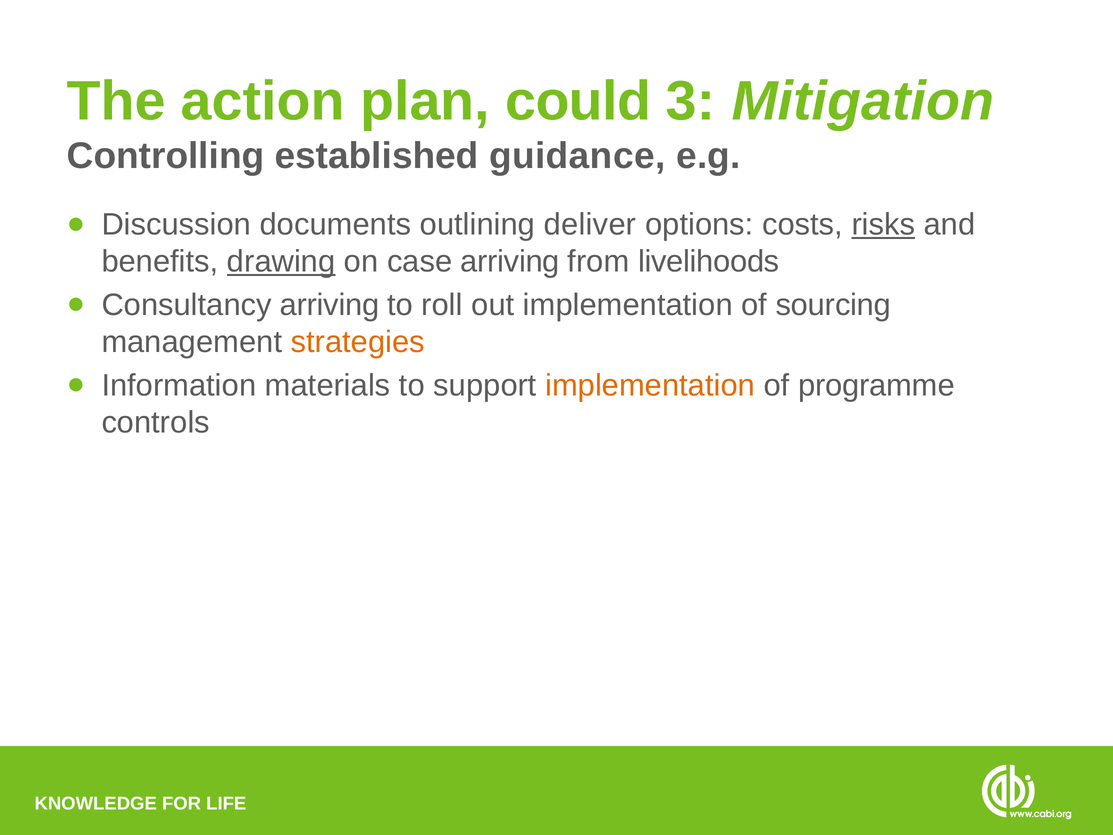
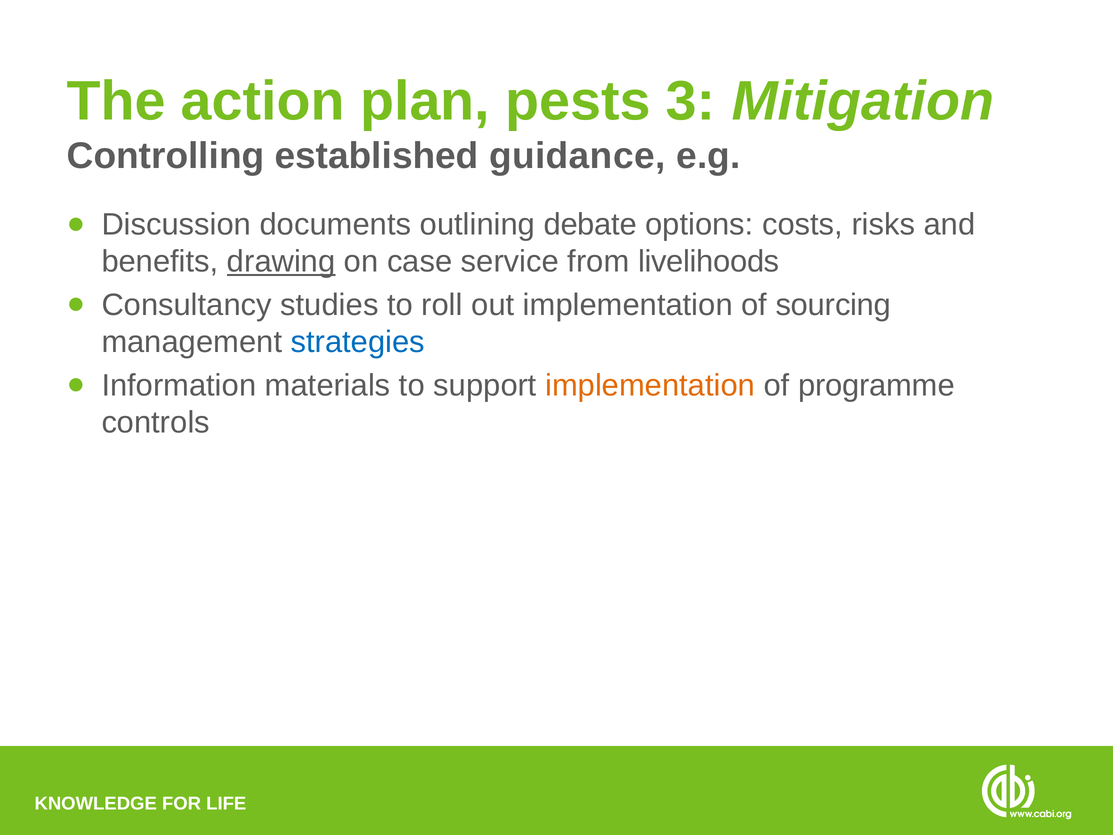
could: could -> pests (578, 102)
deliver: deliver -> debate (590, 225)
risks underline: present -> none (883, 225)
case arriving: arriving -> service (510, 262)
Consultancy arriving: arriving -> studies (329, 305)
strategies colour: orange -> blue (358, 342)
